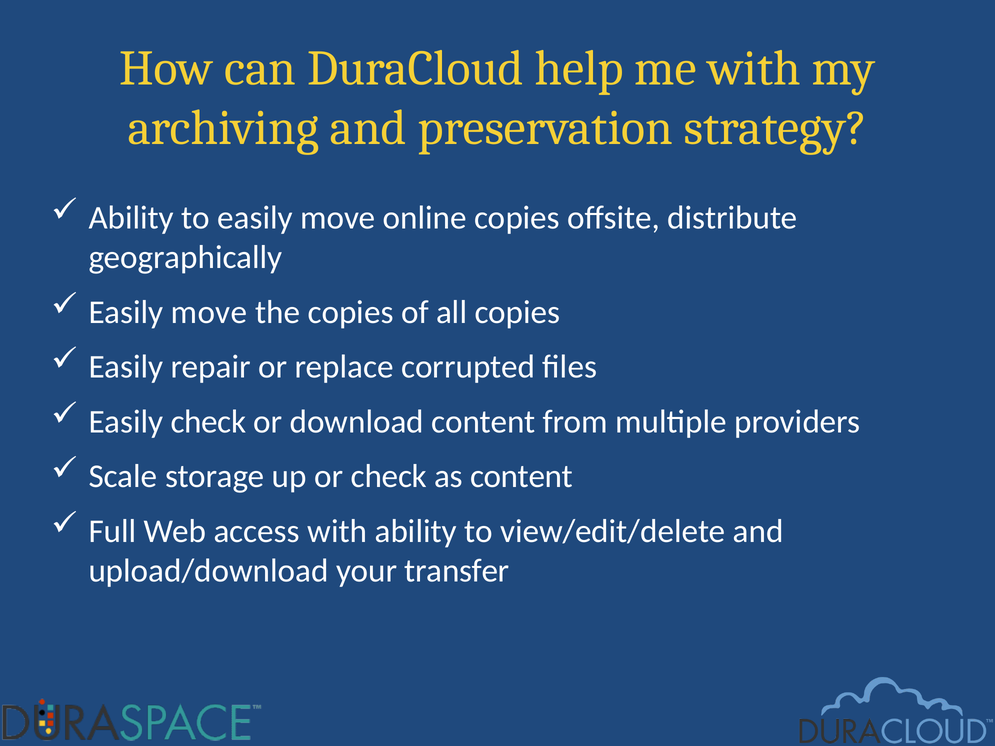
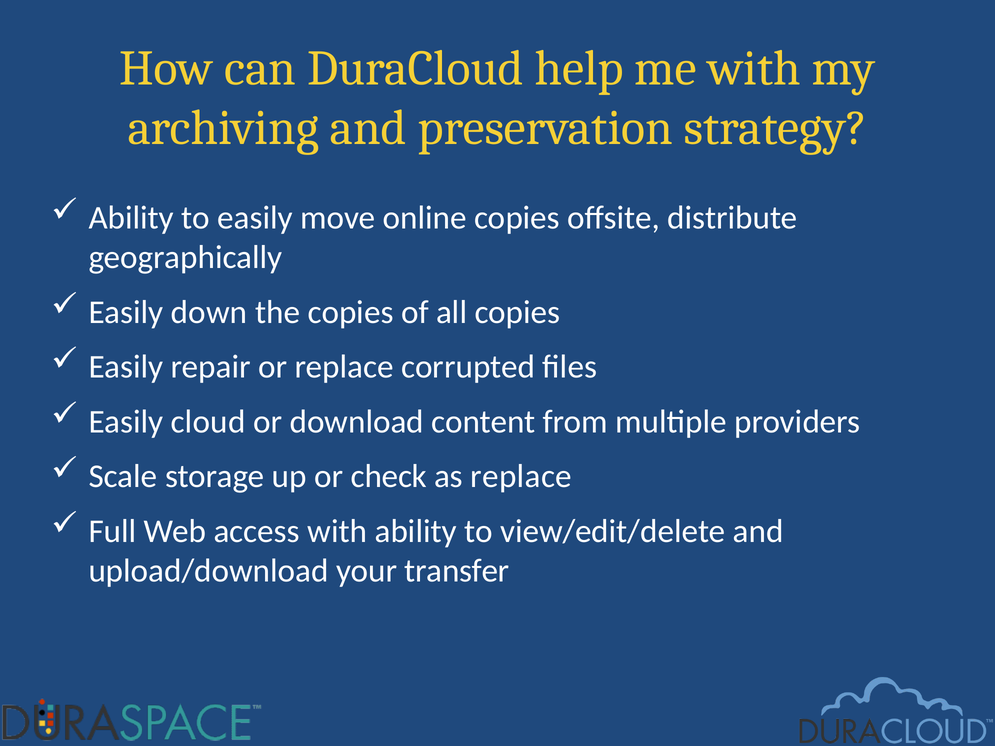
move: move -> down (209, 312)
Easily check: check -> cloud (208, 422)
as content: content -> replace (521, 477)
